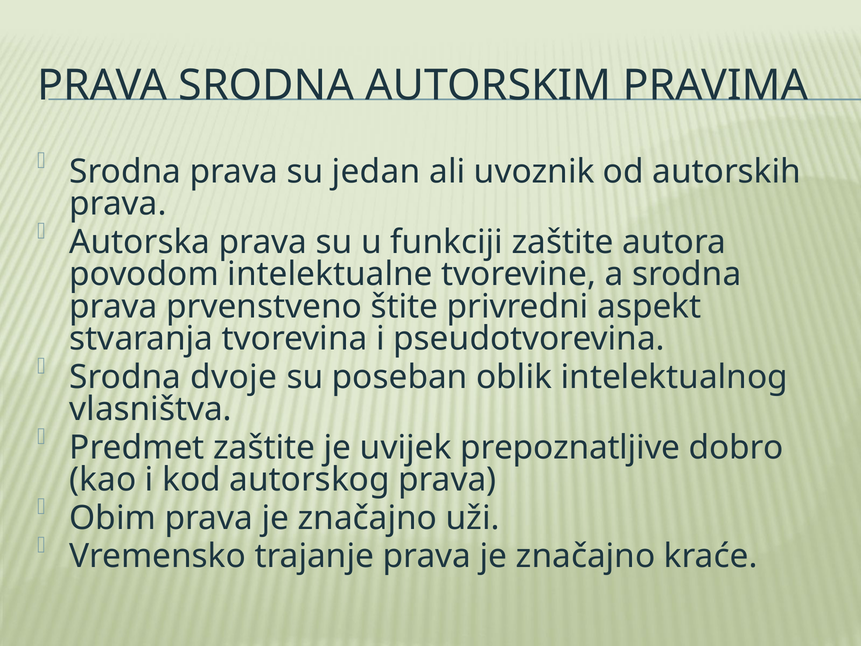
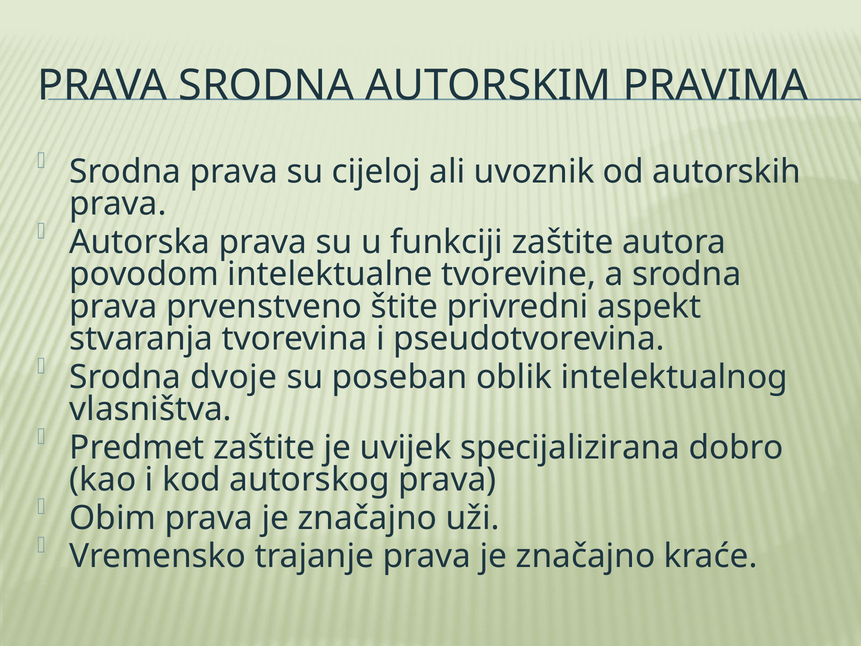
jedan: jedan -> cijeloj (376, 172)
prepoznatljive: prepoznatljive -> specijalizirana (570, 447)
